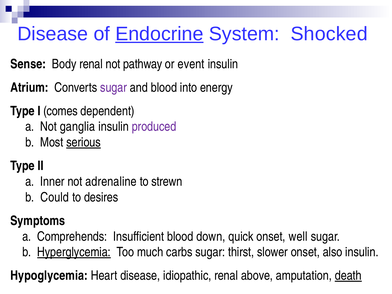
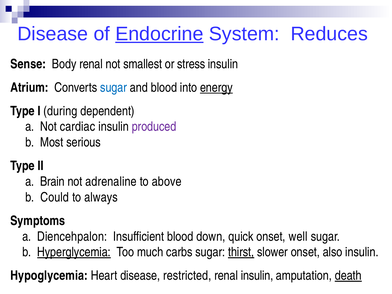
Shocked: Shocked -> Reduces (329, 34)
pathway: pathway -> smallest (143, 64)
event: event -> stress (191, 64)
sugar colour: purple -> blue (114, 87)
energy underline: none -> present (216, 87)
comes: comes -> during (60, 111)
ganglia: ganglia -> cardiac (78, 127)
serious underline: present -> none (84, 142)
Inner: Inner -> Brain (52, 182)
strewn: strewn -> above (167, 182)
desires: desires -> always (101, 197)
Comprehends: Comprehends -> Diencehpalon (72, 236)
thirst underline: none -> present (241, 252)
idiopathic: idiopathic -> restricted (187, 276)
renal above: above -> insulin (257, 276)
